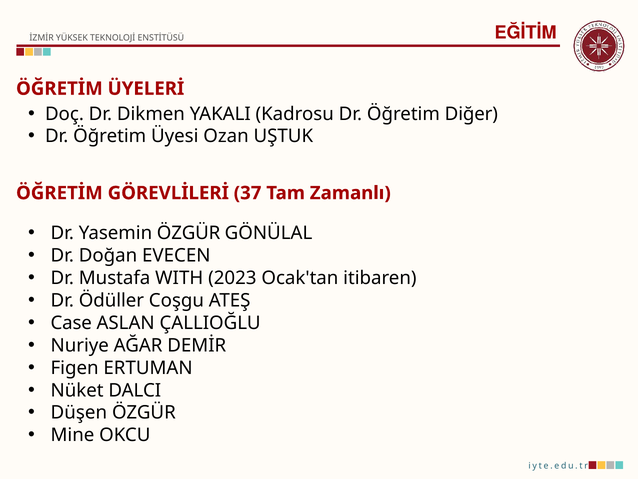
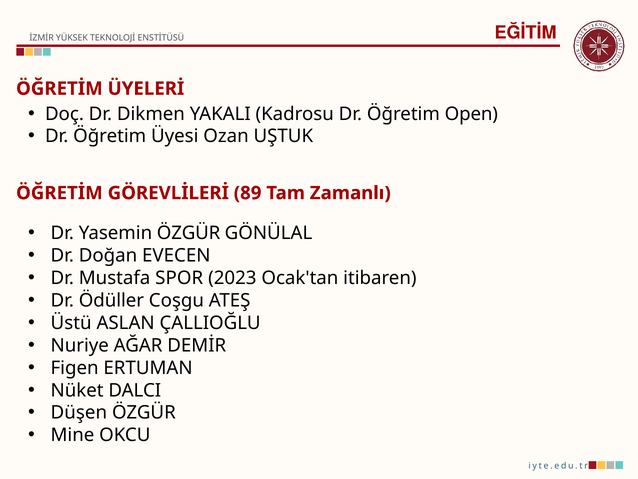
Diğer: Diğer -> Open (471, 114)
37: 37 -> 89 (248, 193)
WITH: WITH -> SPOR (179, 278)
Case: Case -> Üstü (71, 323)
